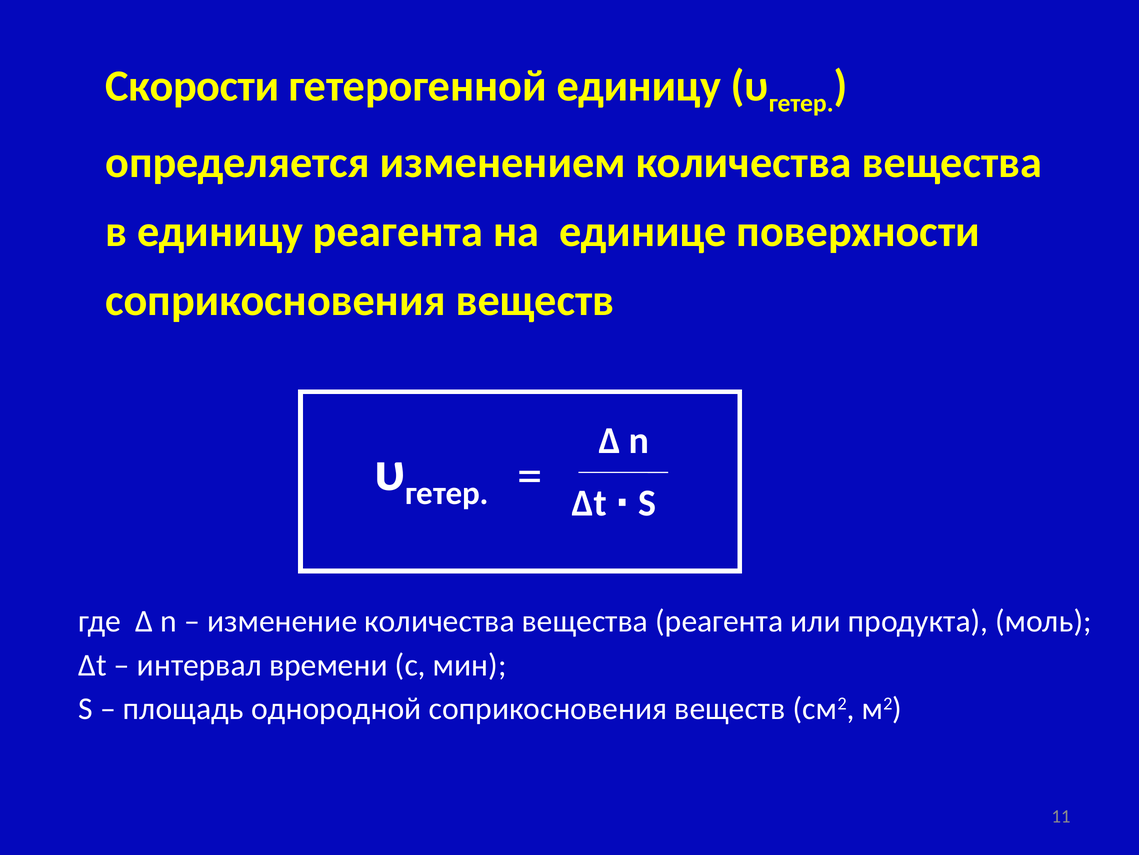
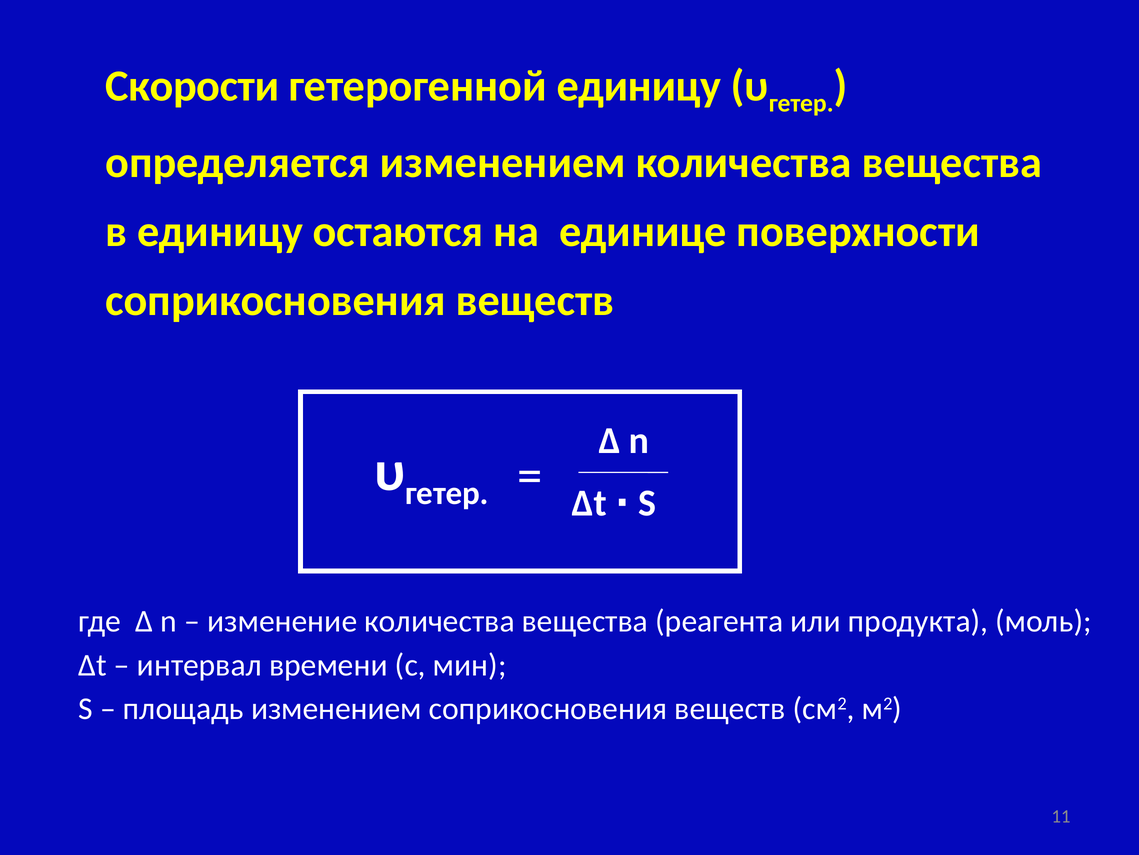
единицу реагента: реагента -> остаются (398, 231)
площадь однородной: однородной -> изменением (336, 708)
